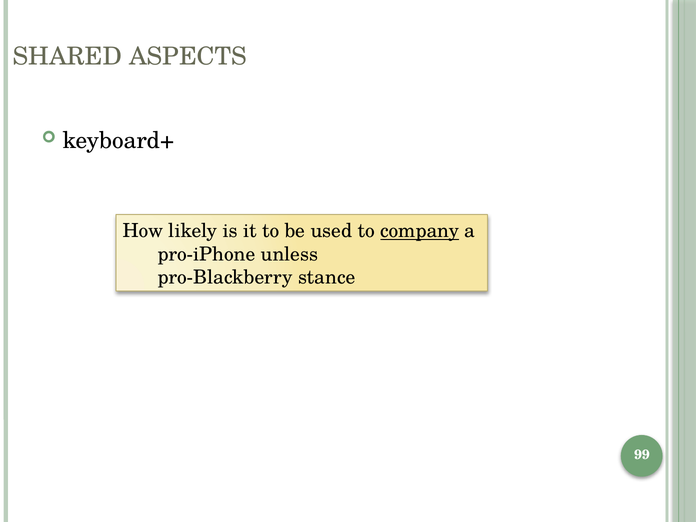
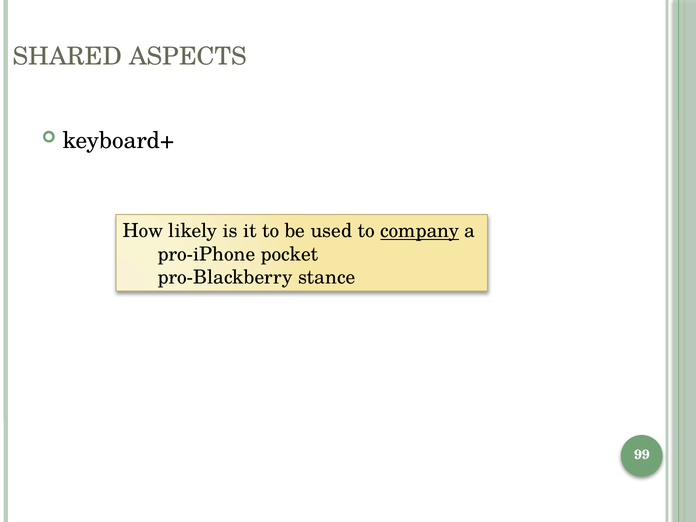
unless: unless -> pocket (289, 254)
